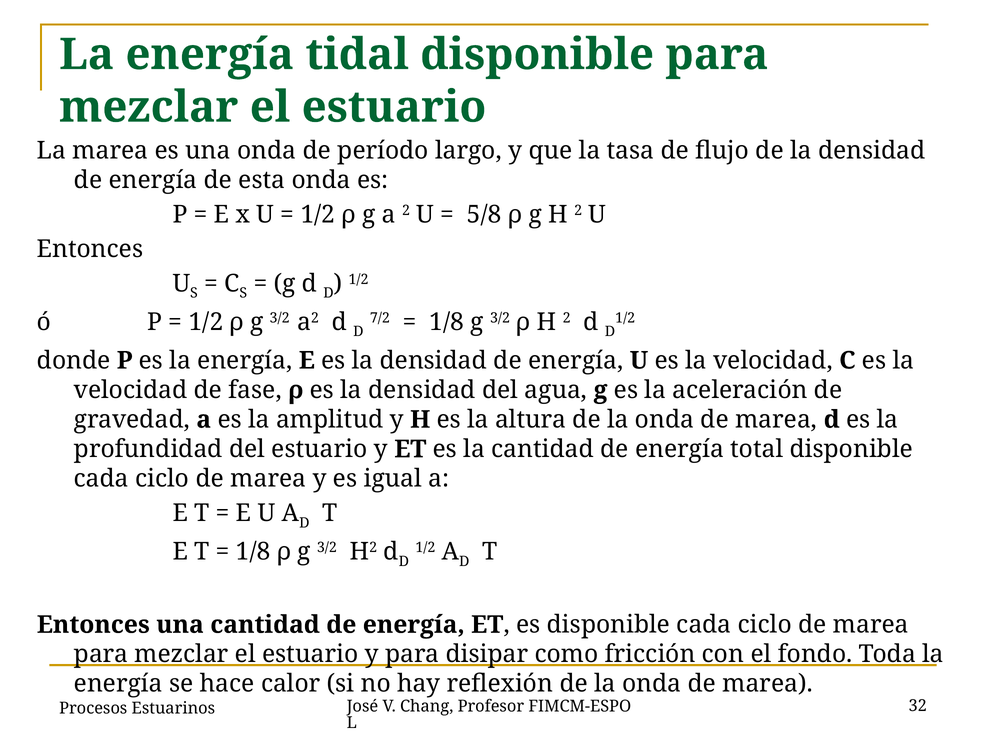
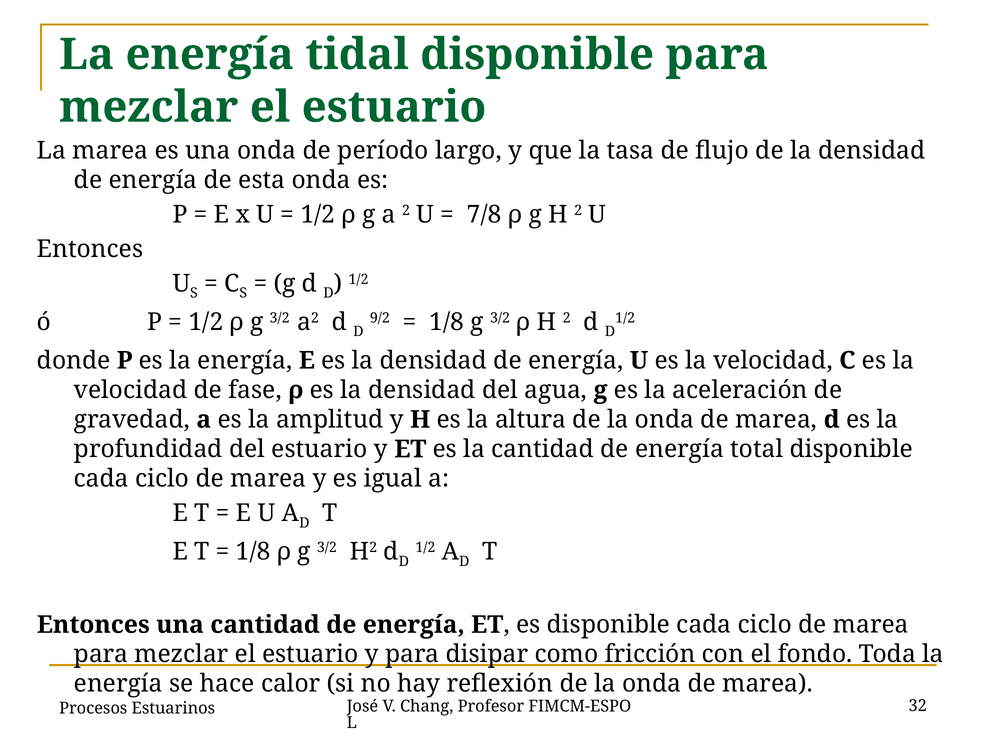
5/8: 5/8 -> 7/8 (484, 215)
7/2: 7/2 -> 9/2 (380, 318)
